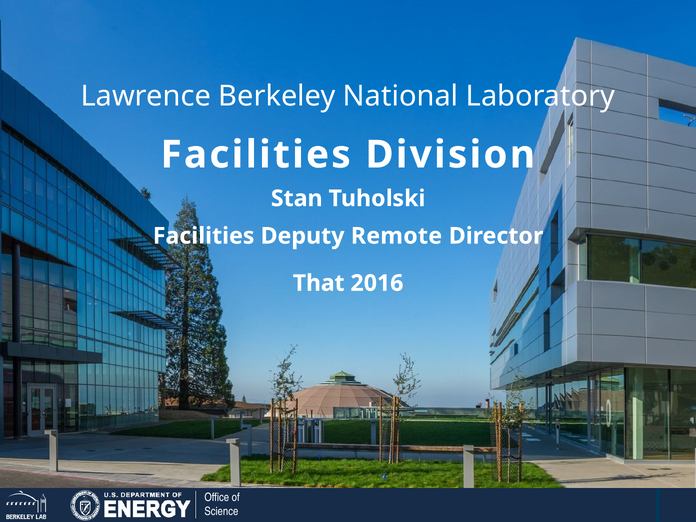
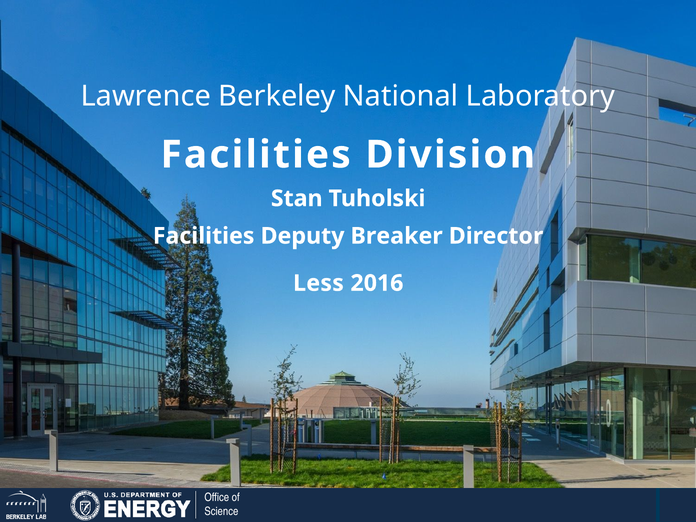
Remote: Remote -> Breaker (397, 236)
That: That -> Less (318, 283)
